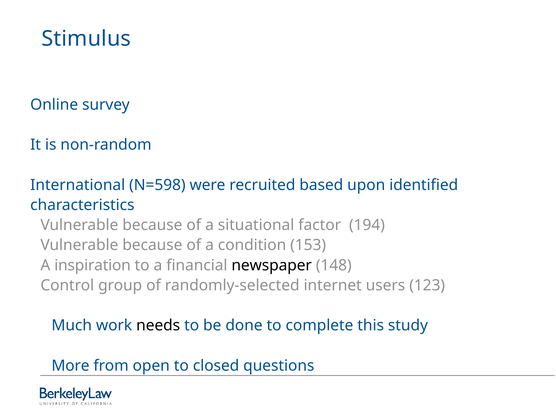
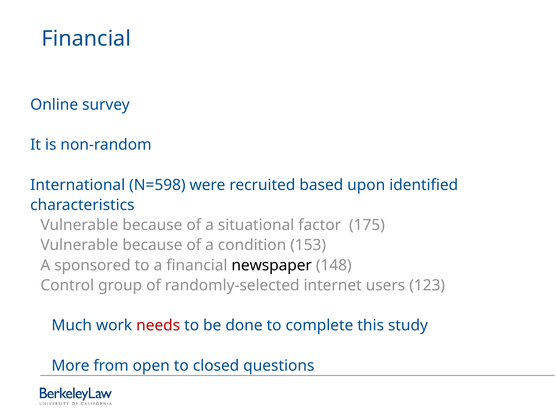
Stimulus: Stimulus -> Financial (86, 39)
194: 194 -> 175 (367, 225)
inspiration: inspiration -> sponsored (93, 265)
needs colour: black -> red (158, 325)
